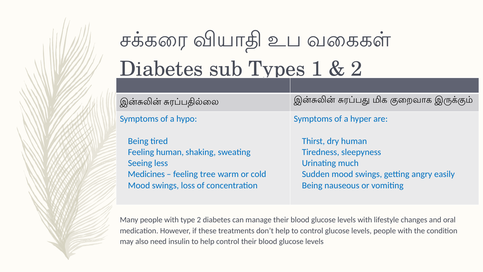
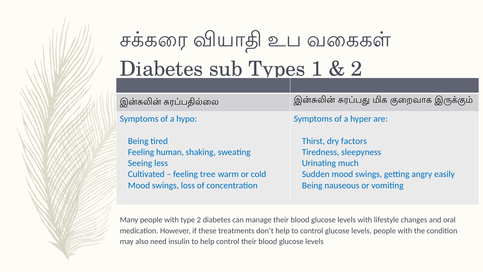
dry human: human -> factors (354, 141)
Medicines: Medicines -> Cultivated (146, 174)
